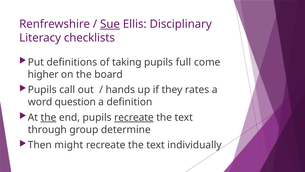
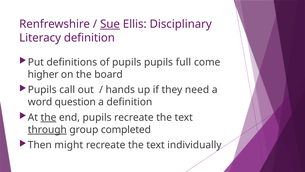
Literacy checklists: checklists -> definition (89, 38)
of taking: taking -> pupils (127, 62)
rates: rates -> need (197, 90)
recreate underline: present -> none (134, 117)
through underline: none -> present (47, 129)
determine: determine -> completed (126, 129)
